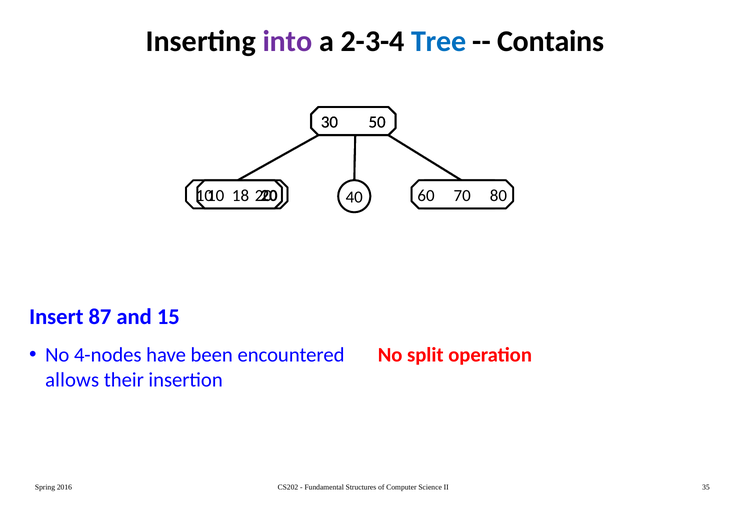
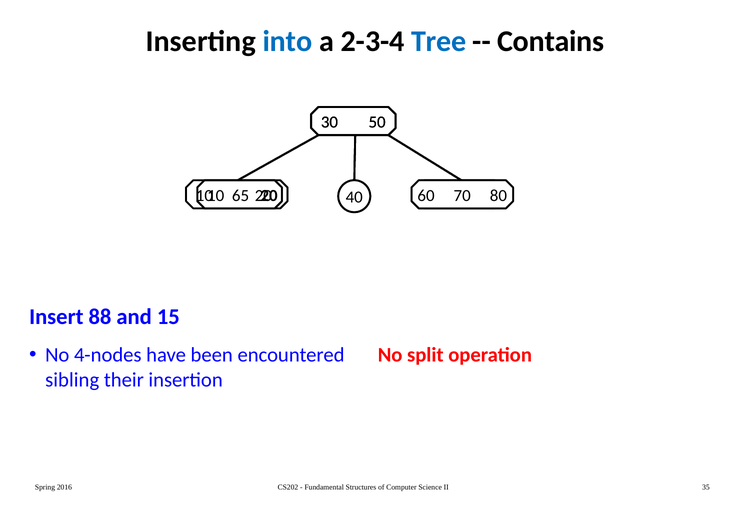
into colour: purple -> blue (287, 42)
18: 18 -> 65 (241, 196)
87: 87 -> 88 (100, 317)
allows: allows -> sibling (72, 380)
